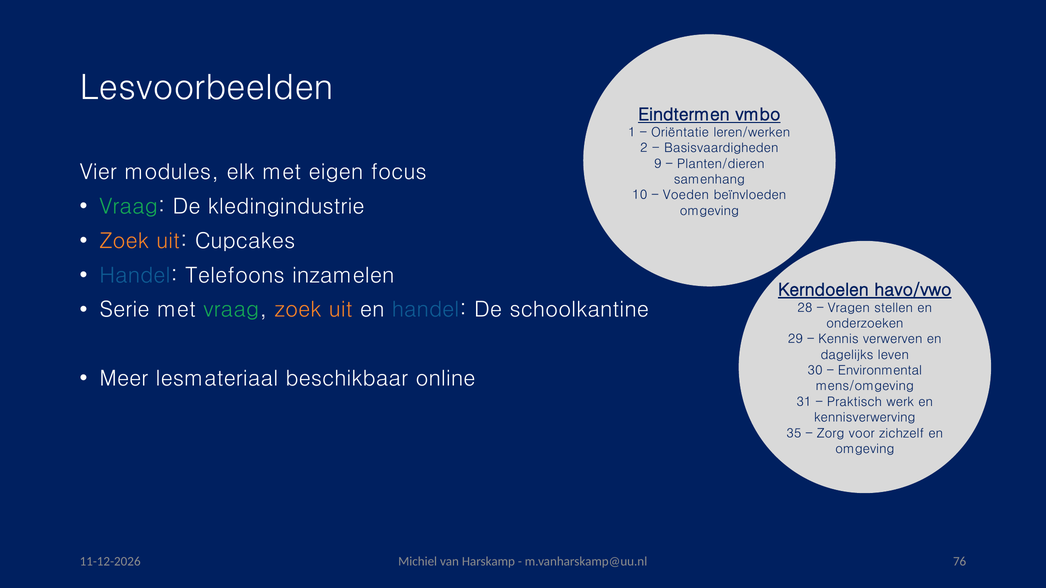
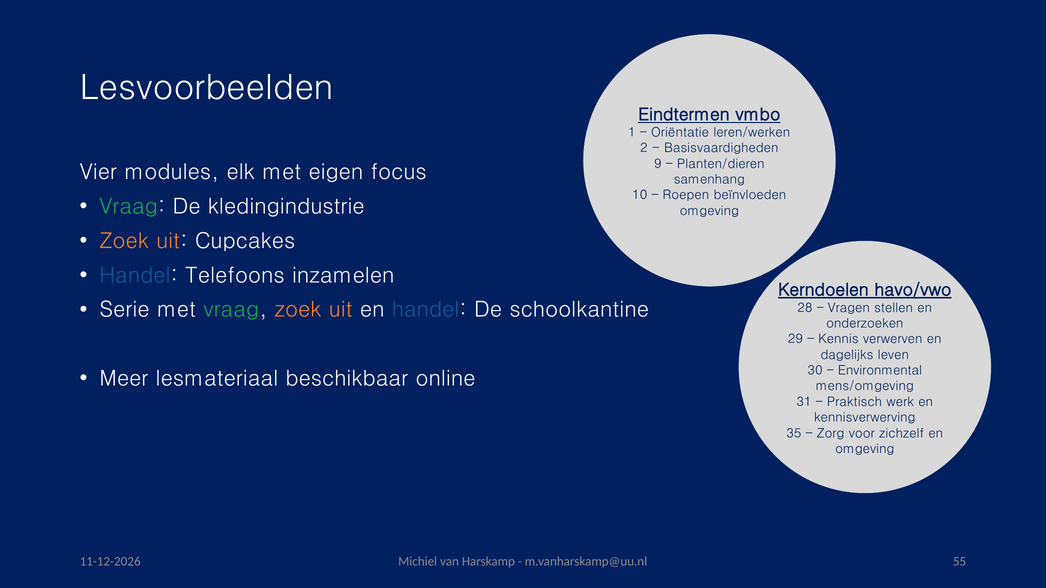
Voeden: Voeden -> Roepen (686, 195)
76: 76 -> 55 (960, 562)
